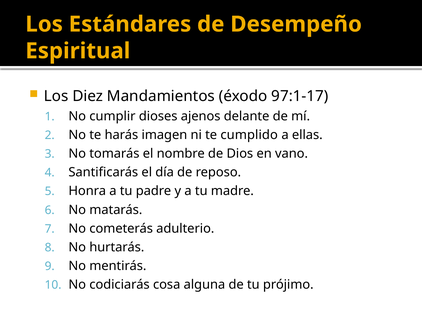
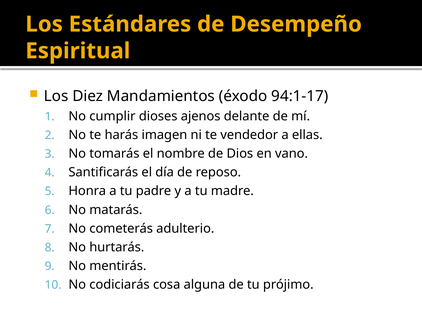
97:1-17: 97:1-17 -> 94:1-17 (300, 96)
cumplido: cumplido -> vendedor (249, 135)
